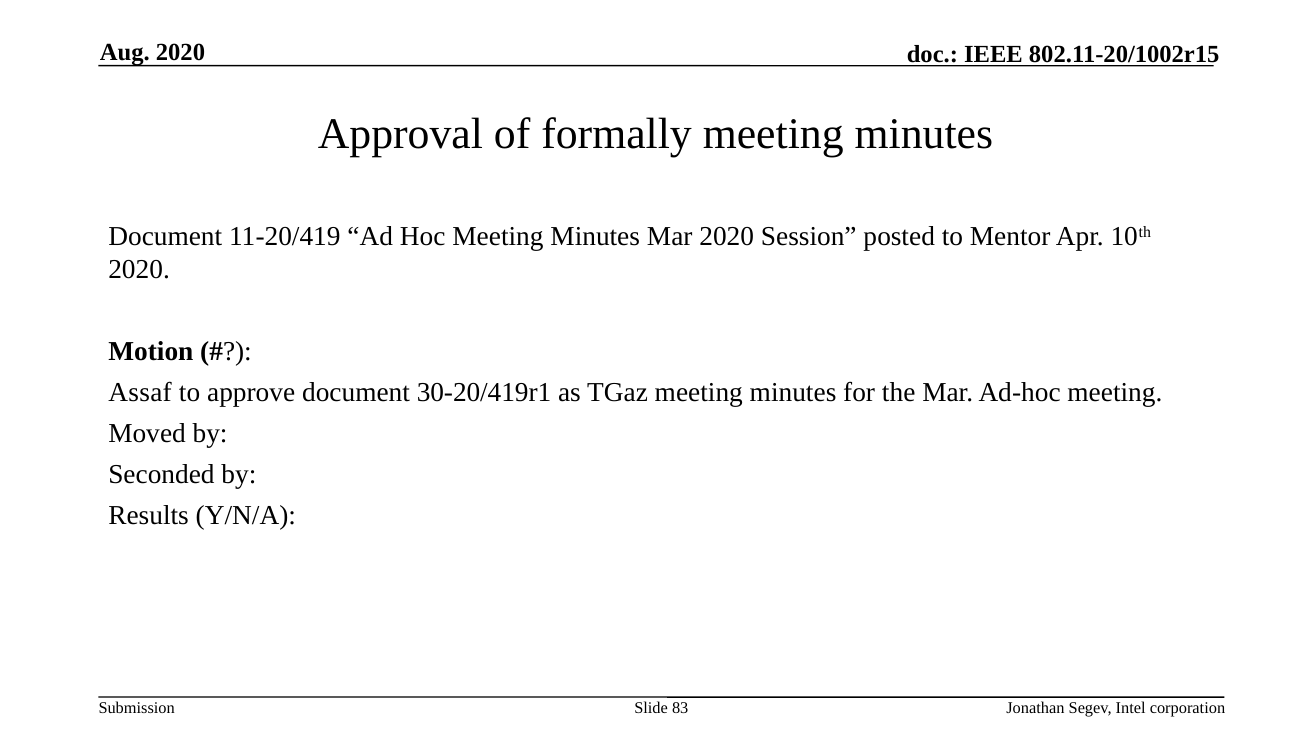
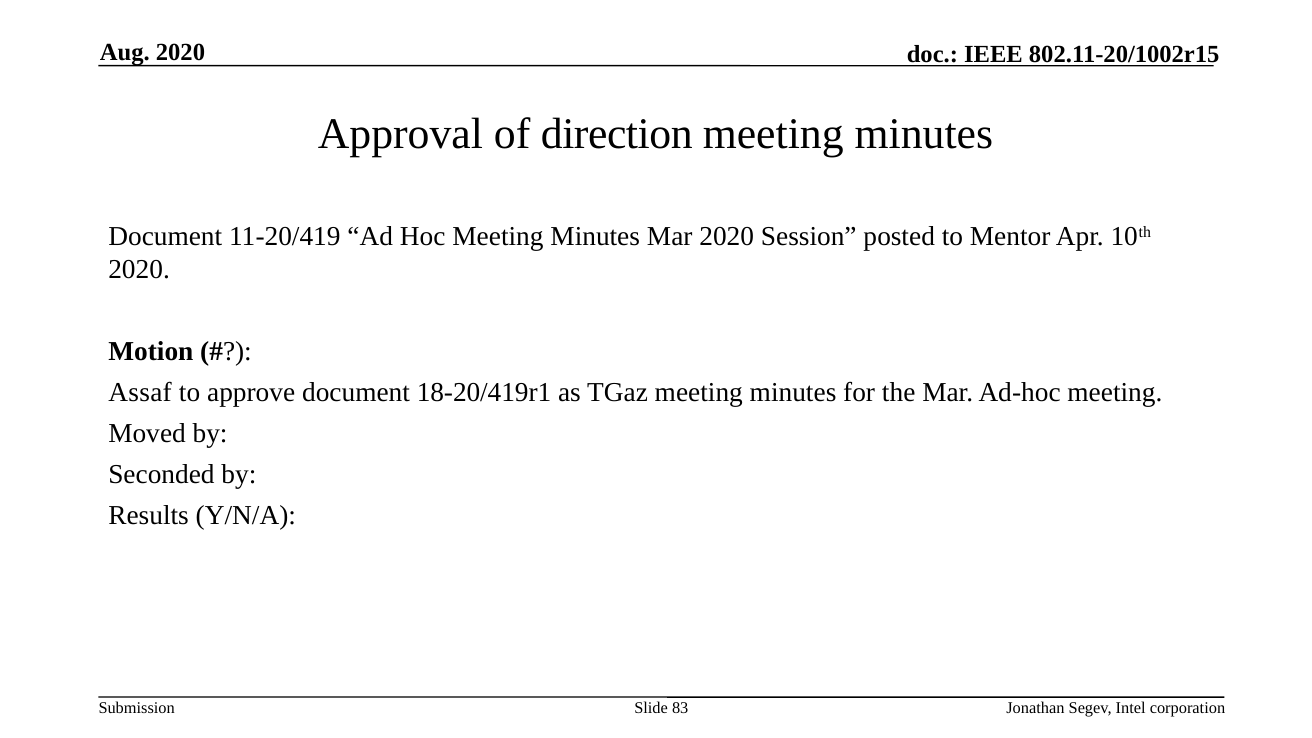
formally: formally -> direction (617, 134)
30-20/419r1: 30-20/419r1 -> 18-20/419r1 (484, 392)
